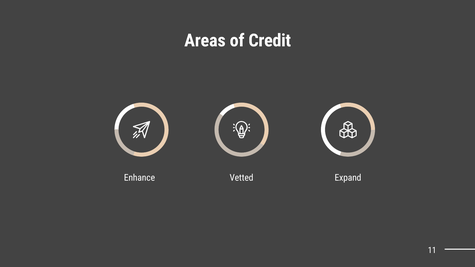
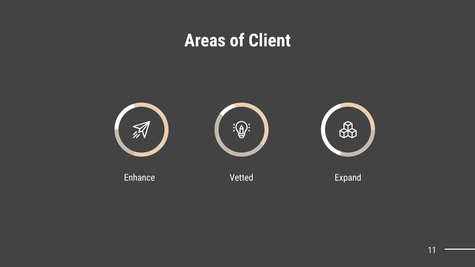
Credit: Credit -> Client (270, 41)
